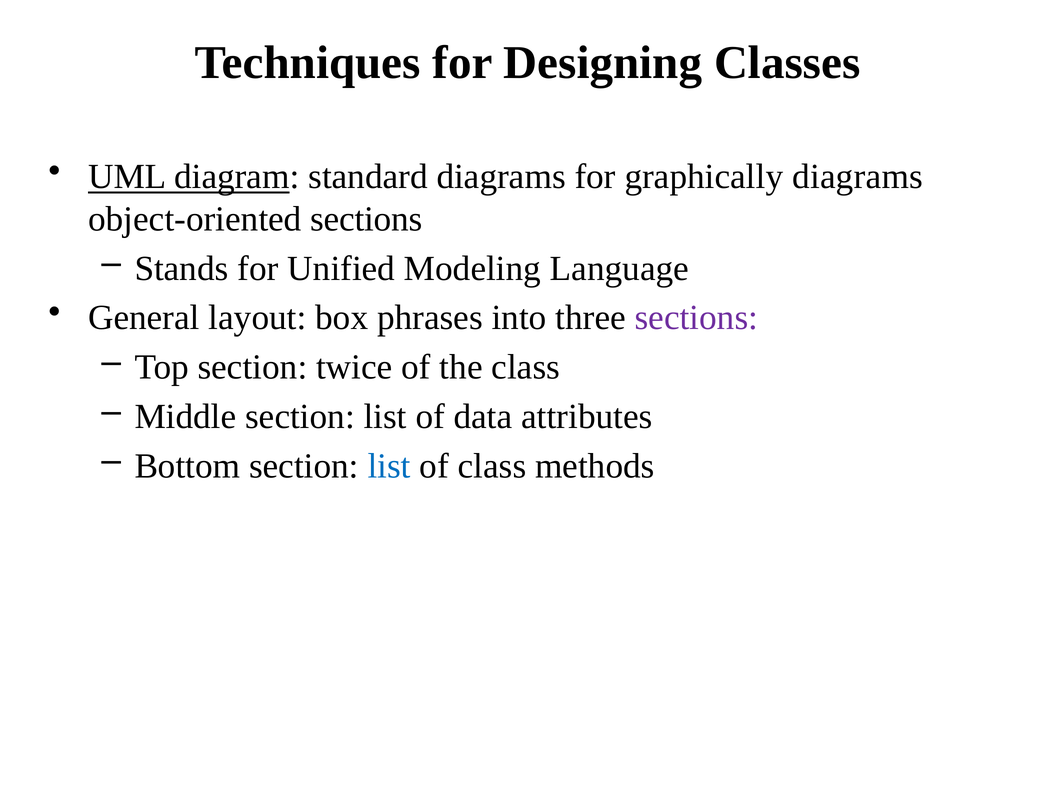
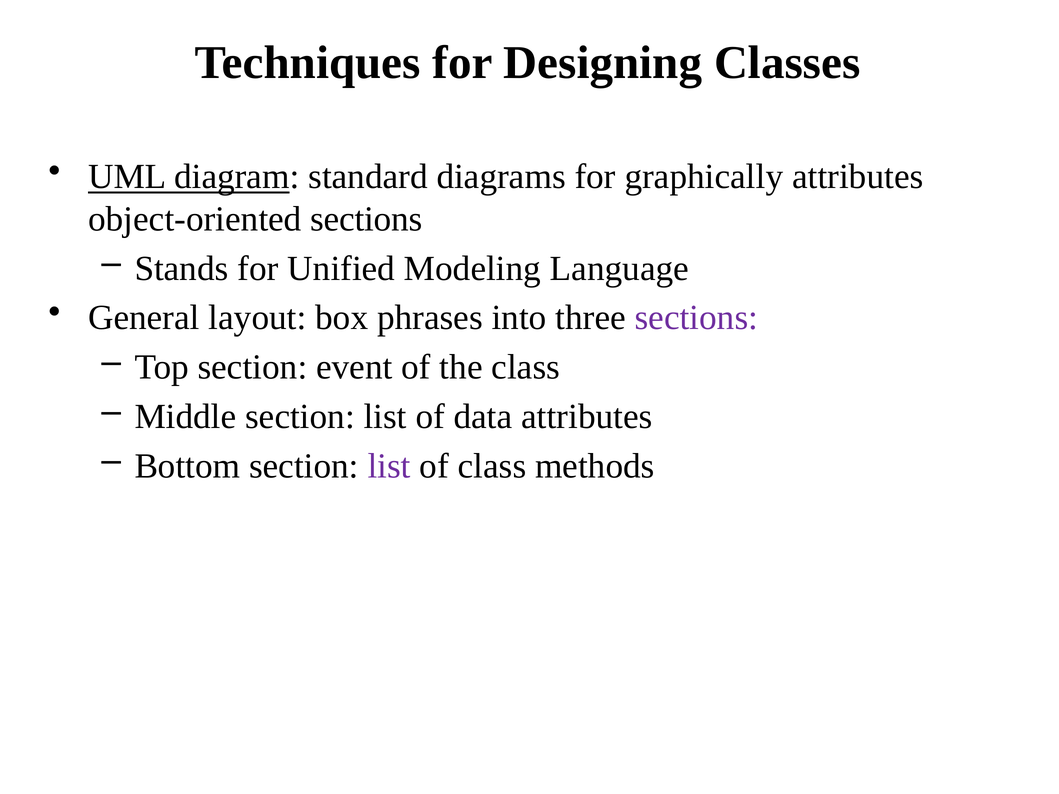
graphically diagrams: diagrams -> attributes (858, 177)
twice: twice -> event (354, 367)
list colour: blue -> purple (389, 466)
